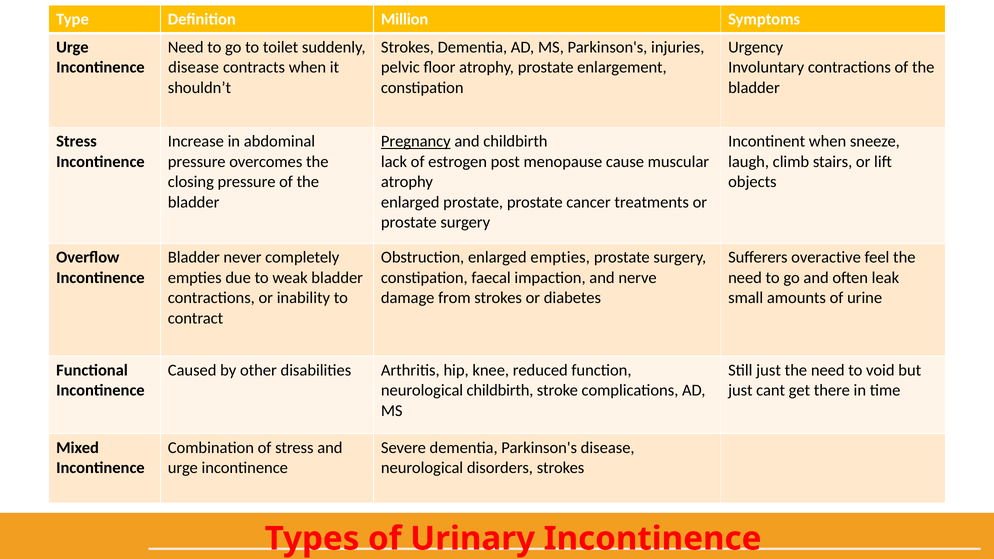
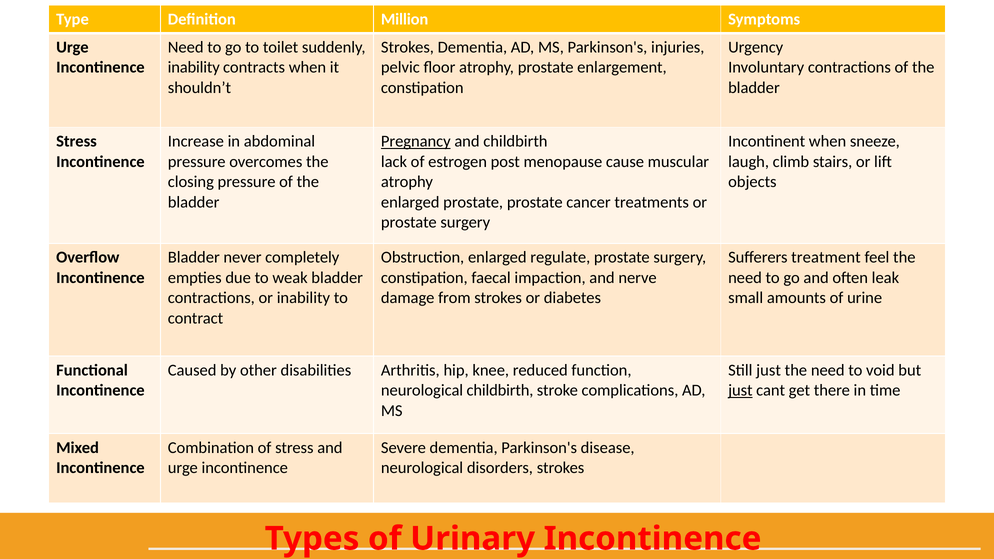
disease: disease -> inability (194, 68)
enlarged empties: empties -> regulate (560, 257)
overactive: overactive -> treatment (826, 257)
just underline: none -> present (740, 390)
